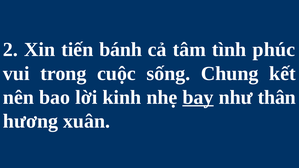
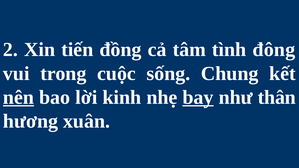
bánh: bánh -> đồng (120, 50)
phúc: phúc -> đông (274, 50)
nên underline: none -> present (18, 97)
